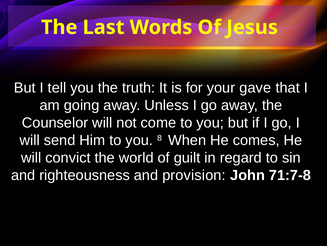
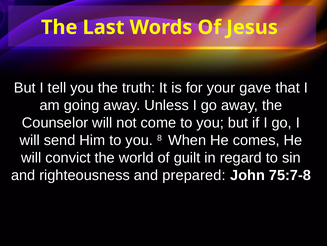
provision: provision -> prepared (194, 175)
71:7-8: 71:7-8 -> 75:7-8 (290, 175)
